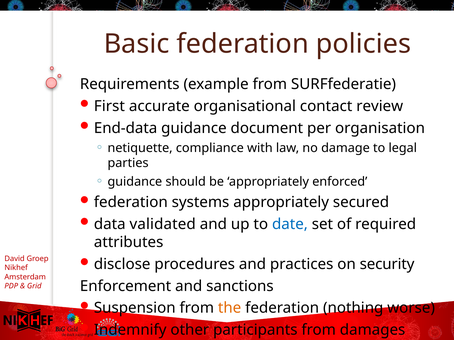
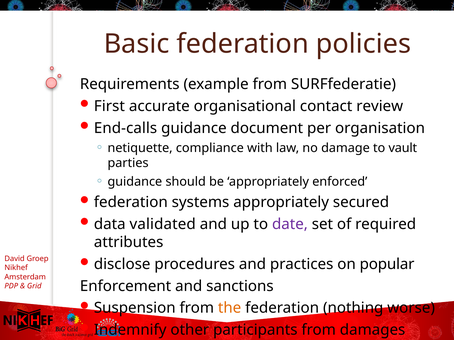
End-data: End-data -> End-calls (126, 128)
legal: legal -> vault (403, 148)
date colour: blue -> purple (290, 224)
security: security -> popular (387, 265)
